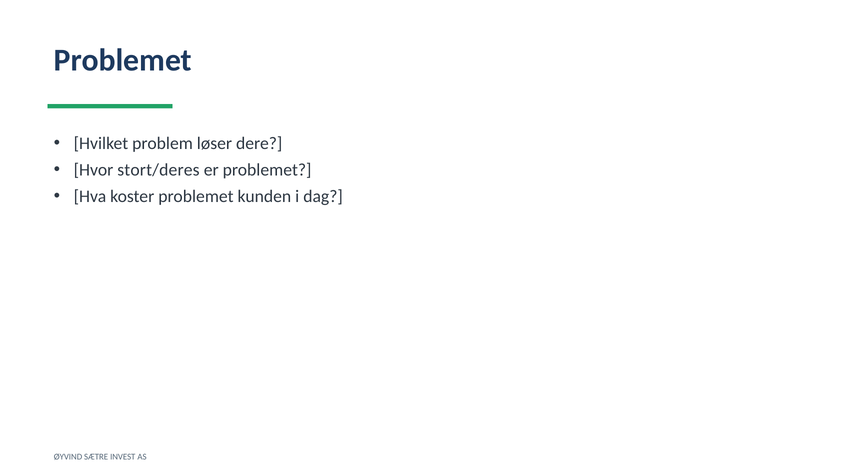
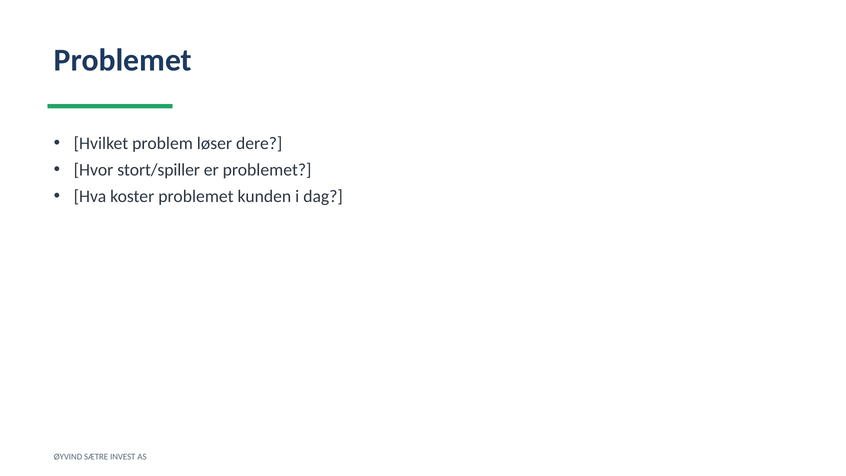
stort/deres: stort/deres -> stort/spiller (159, 170)
